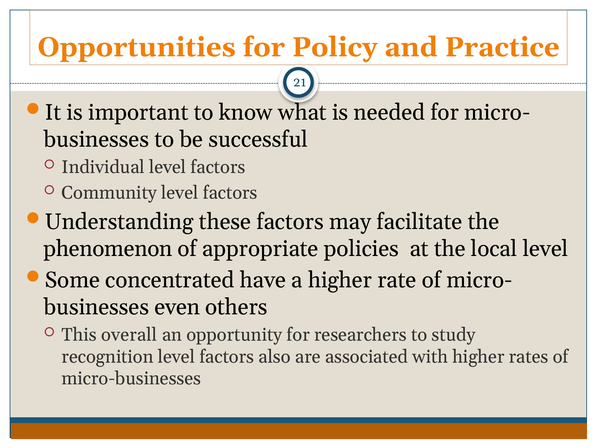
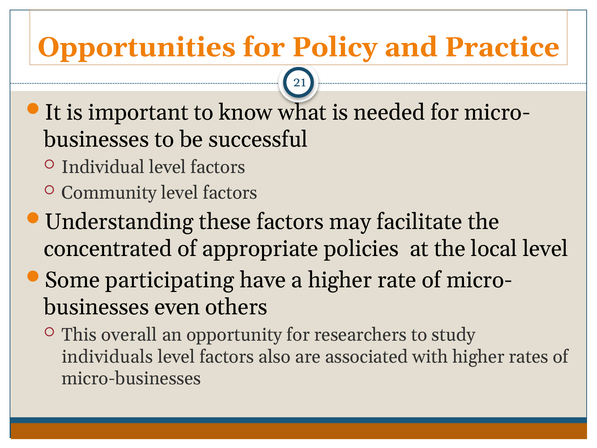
phenomenon: phenomenon -> concentrated (108, 249)
concentrated: concentrated -> participating (170, 280)
recognition: recognition -> individuals (107, 356)
